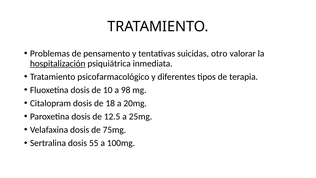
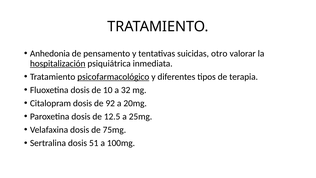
Problemas: Problemas -> Anhedonia (50, 53)
psicofarmacológico underline: none -> present (113, 77)
98: 98 -> 32 (126, 90)
18: 18 -> 92 (110, 103)
55: 55 -> 51 (94, 143)
